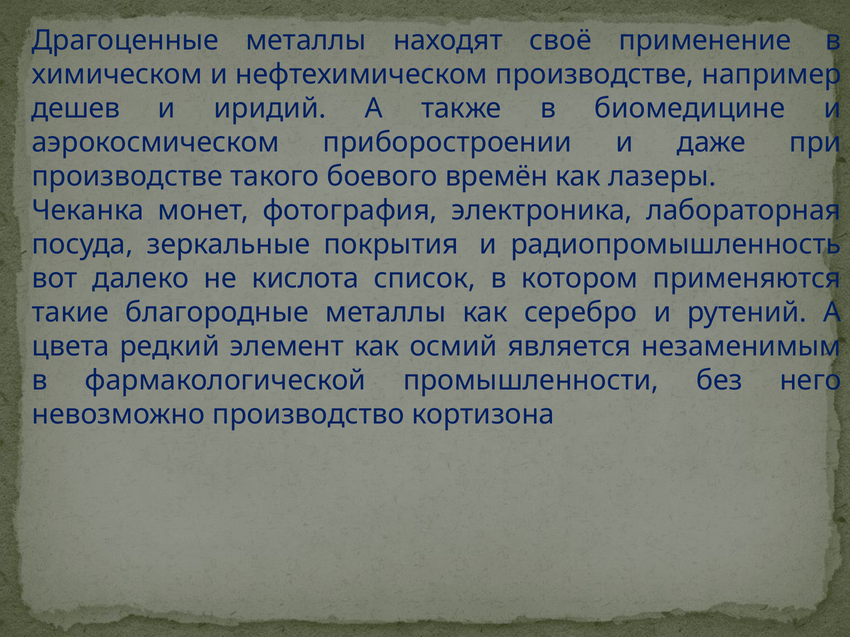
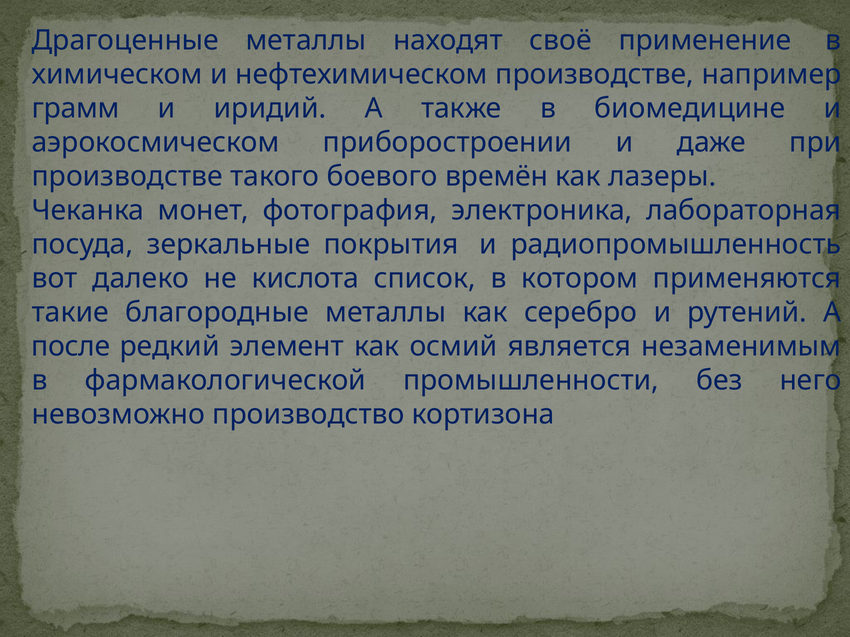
дешев: дешев -> грамм (76, 109)
цвета: цвета -> после (71, 347)
